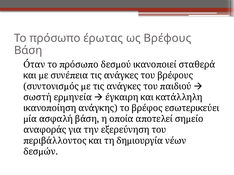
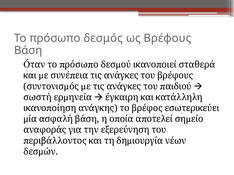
έρωτας: έρωτας -> δεσμός (103, 38)
